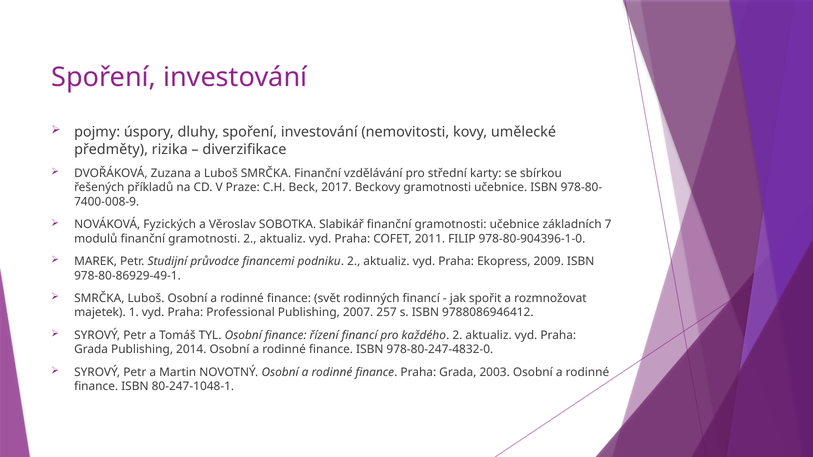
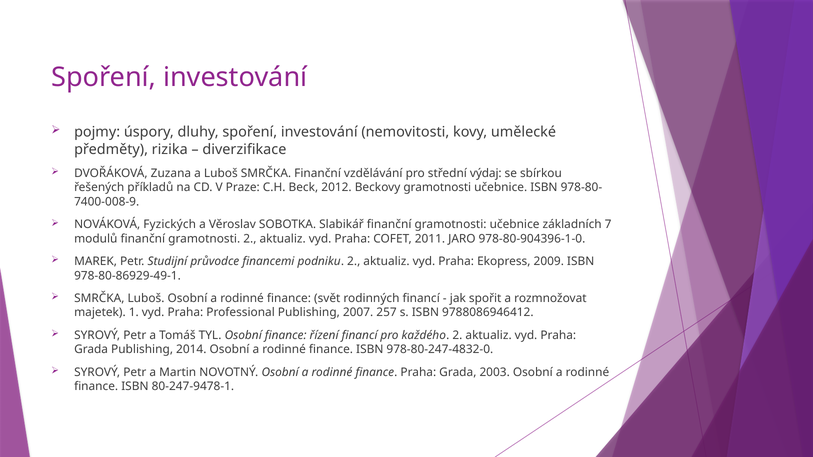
karty: karty -> výdaj (486, 173)
2017: 2017 -> 2012 (337, 188)
FILIP: FILIP -> JARO (462, 239)
80-247-1048-1: 80-247-1048-1 -> 80-247-9478-1 (193, 387)
